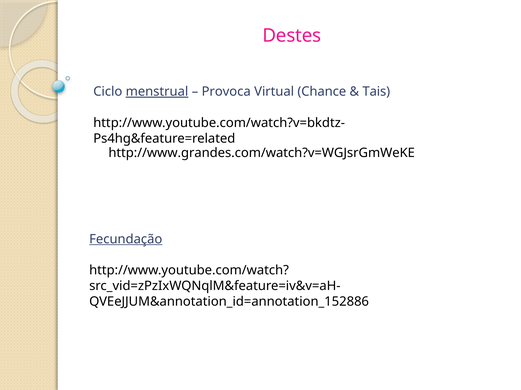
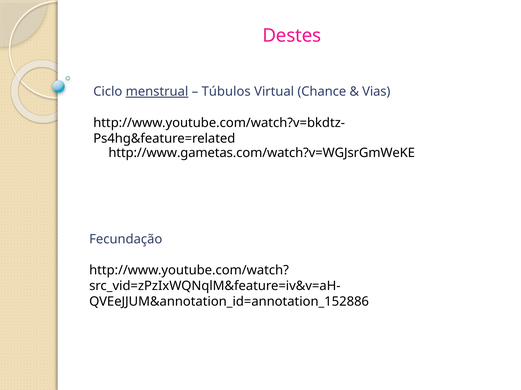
Provoca: Provoca -> Túbulos (226, 92)
Tais: Tais -> Vias (376, 92)
http://www.grandes.com/watch?v=WGJsrGmWeKE: http://www.grandes.com/watch?v=WGJsrGmWeKE -> http://www.gametas.com/watch?v=WGJsrGmWeKE (262, 153)
Fecundação underline: present -> none (126, 240)
